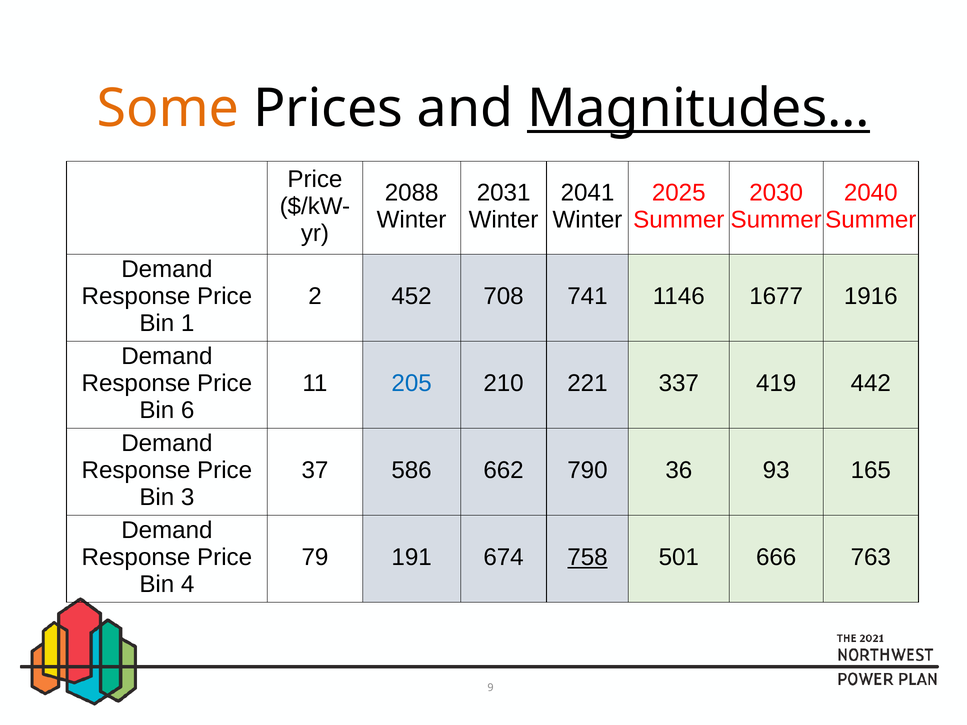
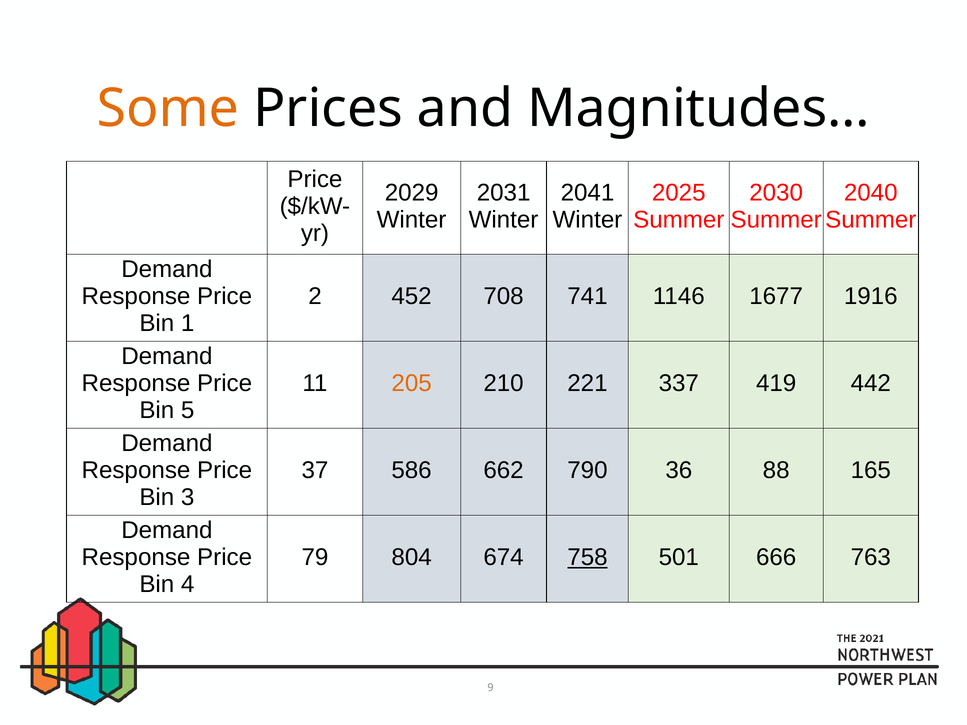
Magnitudes… underline: present -> none (699, 108)
2088: 2088 -> 2029 (412, 193)
205 colour: blue -> orange (412, 383)
6: 6 -> 5 (188, 410)
93: 93 -> 88 (776, 470)
191: 191 -> 804 (412, 557)
